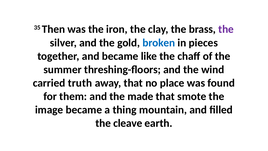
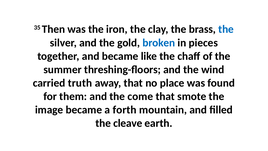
the colour: purple -> blue (226, 29)
made: made -> come (140, 96)
thing: thing -> forth (125, 110)
